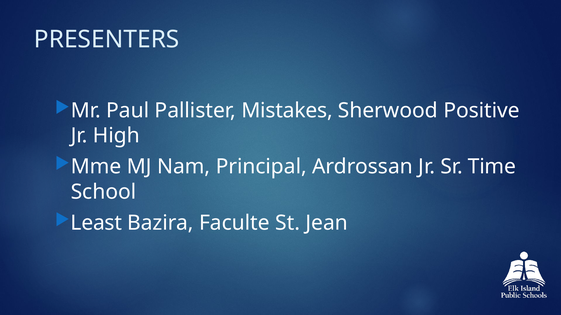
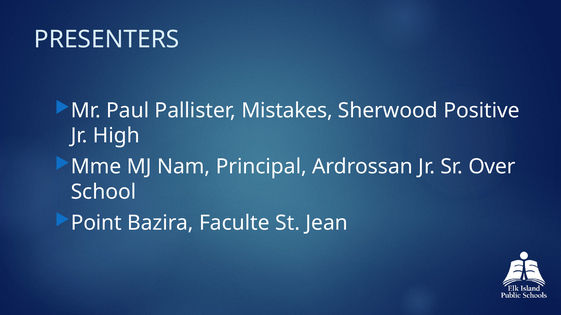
Time: Time -> Over (492, 167)
Least: Least -> Point (96, 223)
